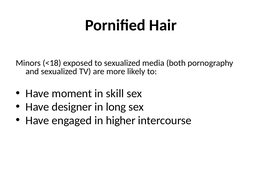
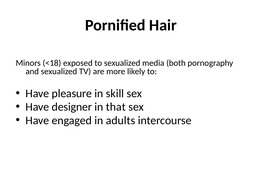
moment: moment -> pleasure (72, 94)
long: long -> that (116, 107)
higher: higher -> adults (121, 121)
